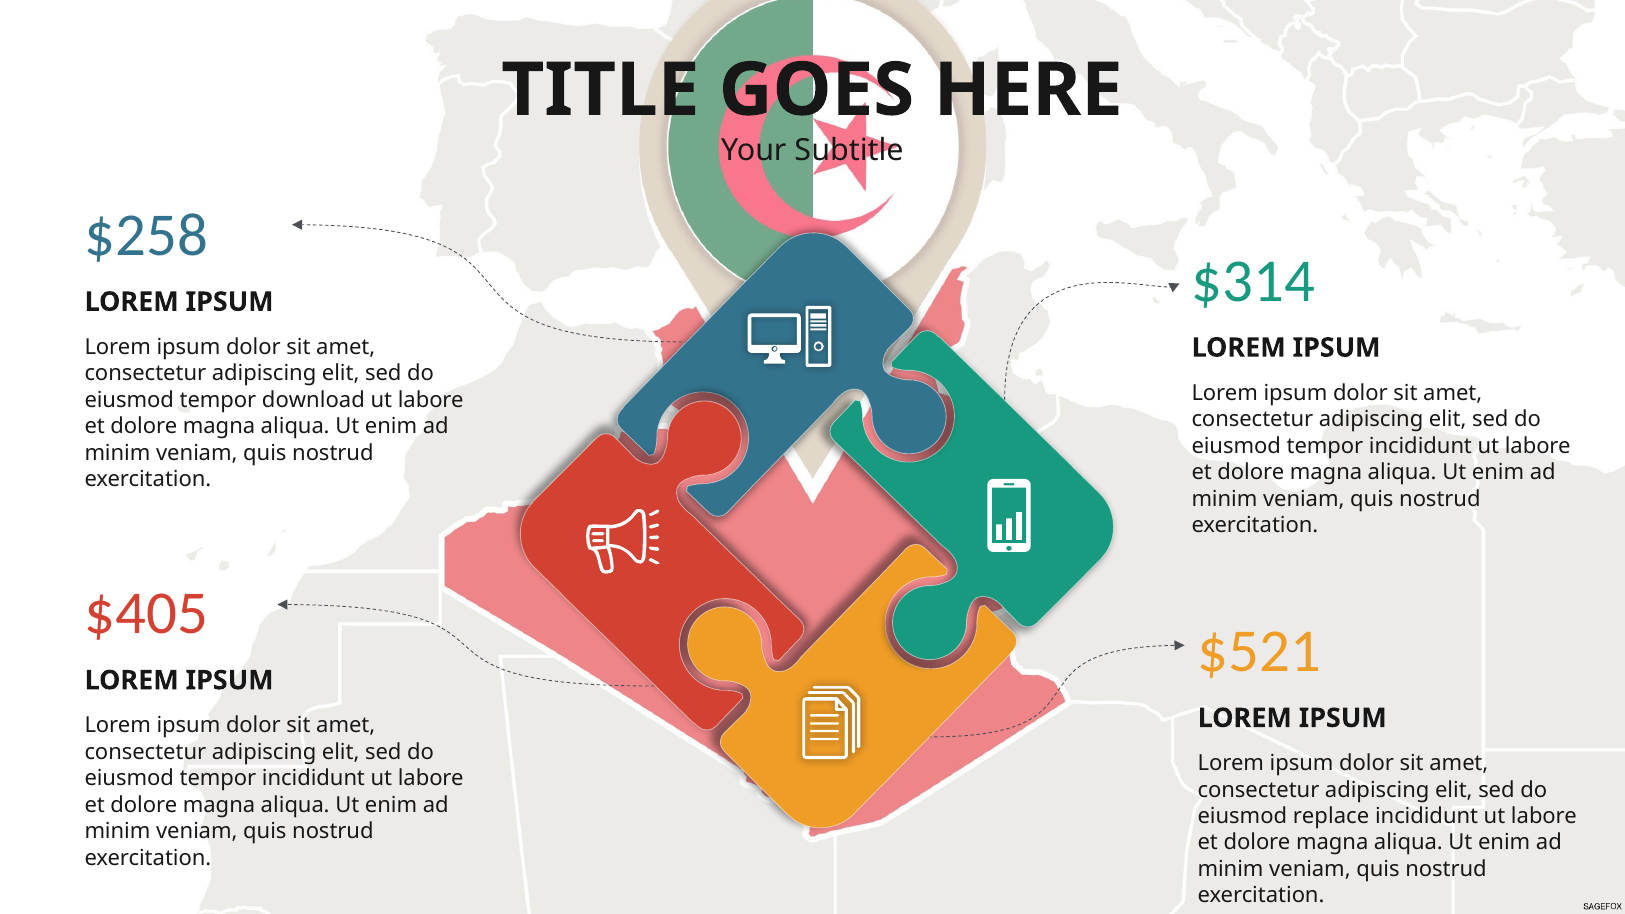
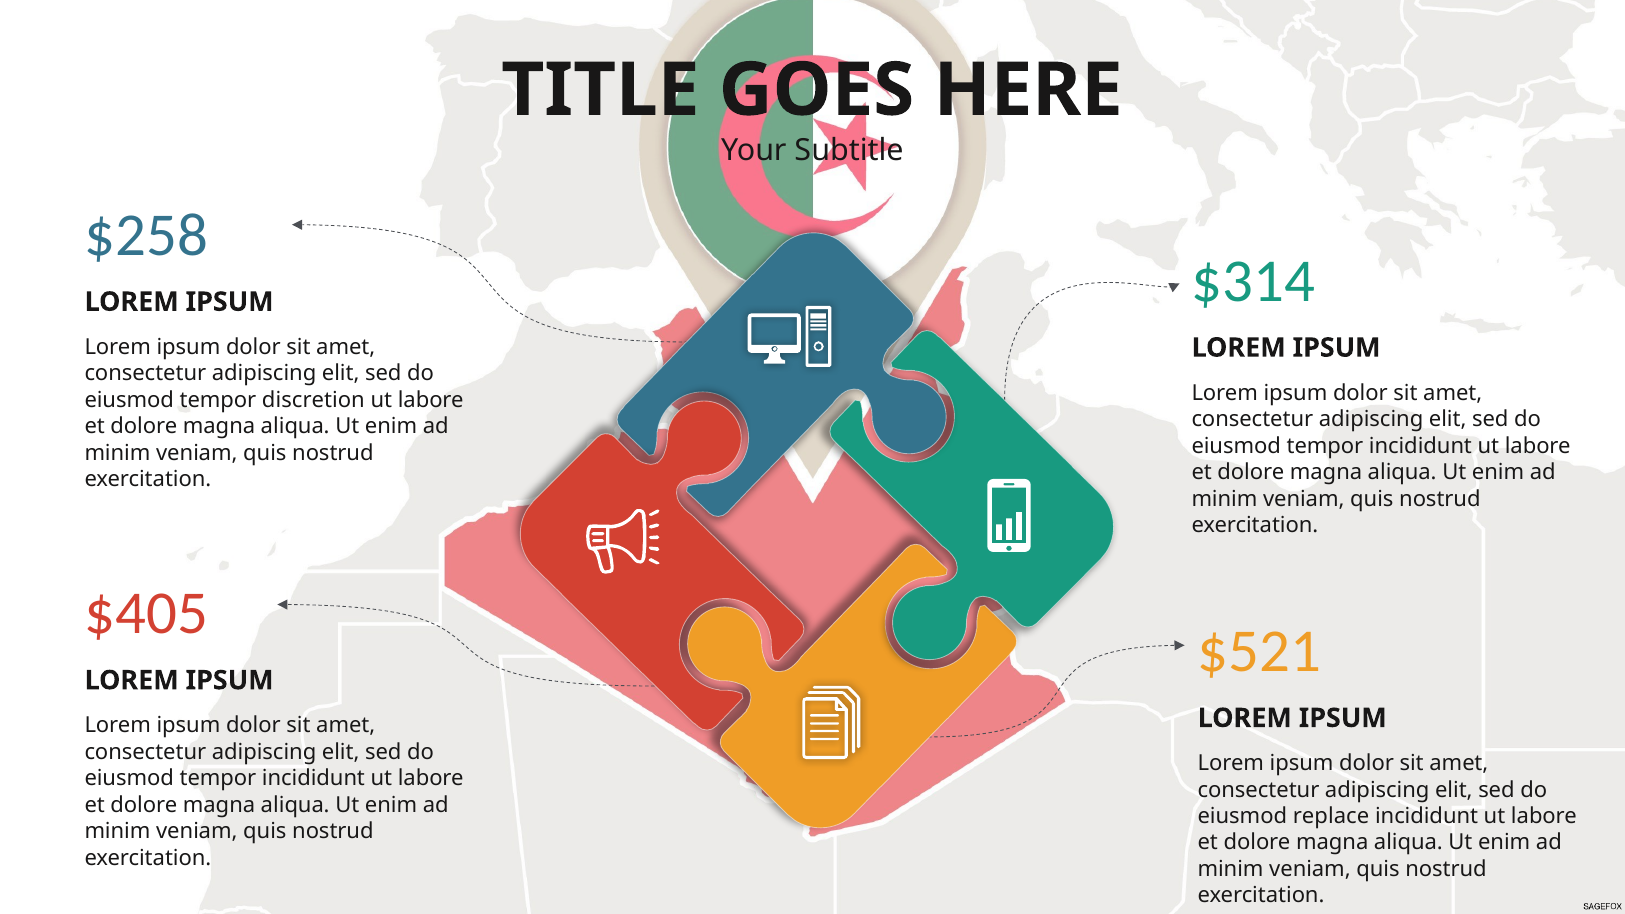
download: download -> discretion (313, 400)
